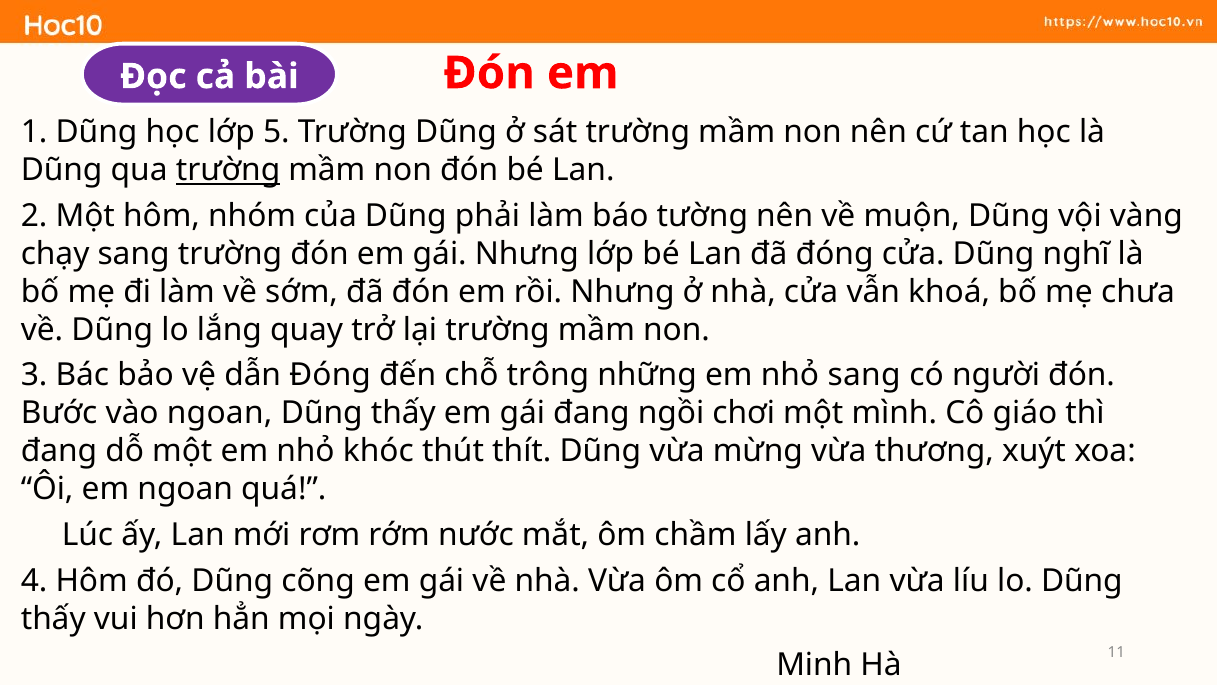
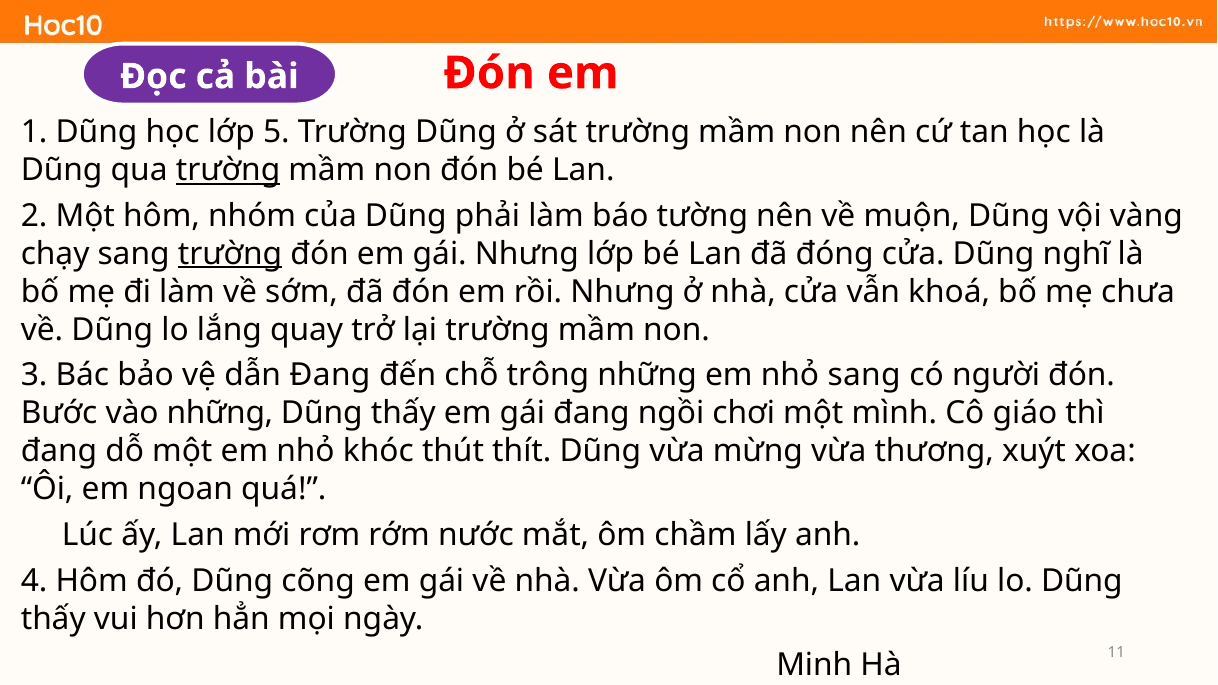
trường underline: none -> present (230, 254)
dẫn Đóng: Đóng -> Đang (330, 375)
vào ngoan: ngoan -> những (220, 414)
